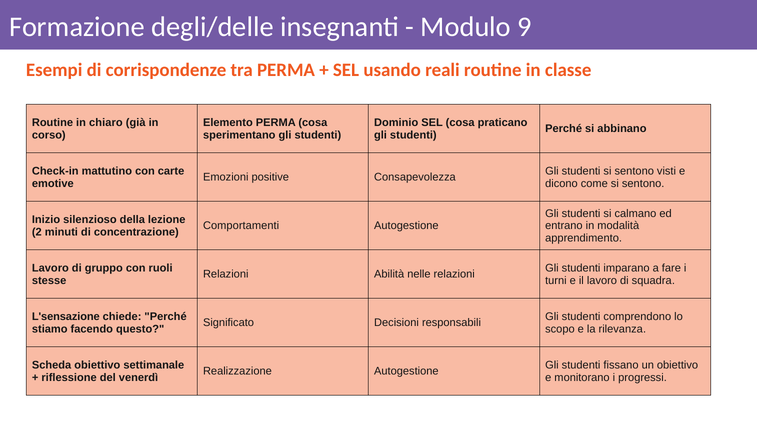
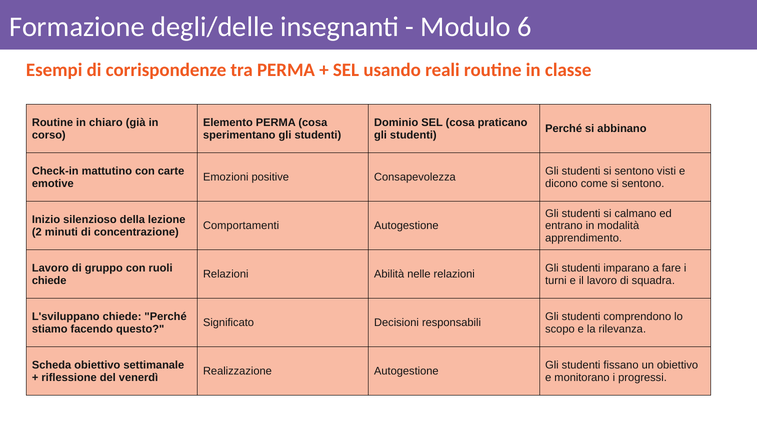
9: 9 -> 6 (525, 27)
stesse: stesse -> chiede (49, 280)
L'sensazione: L'sensazione -> L'sviluppano (66, 316)
